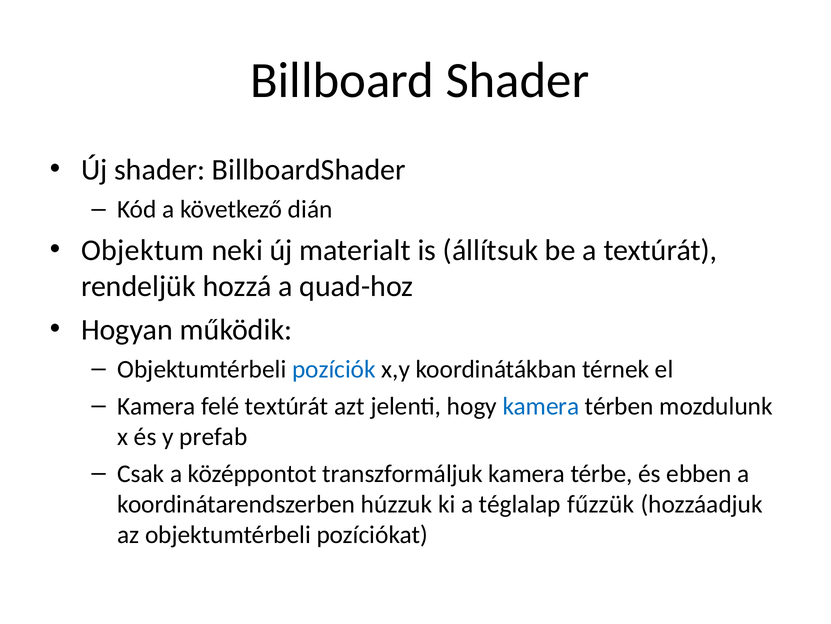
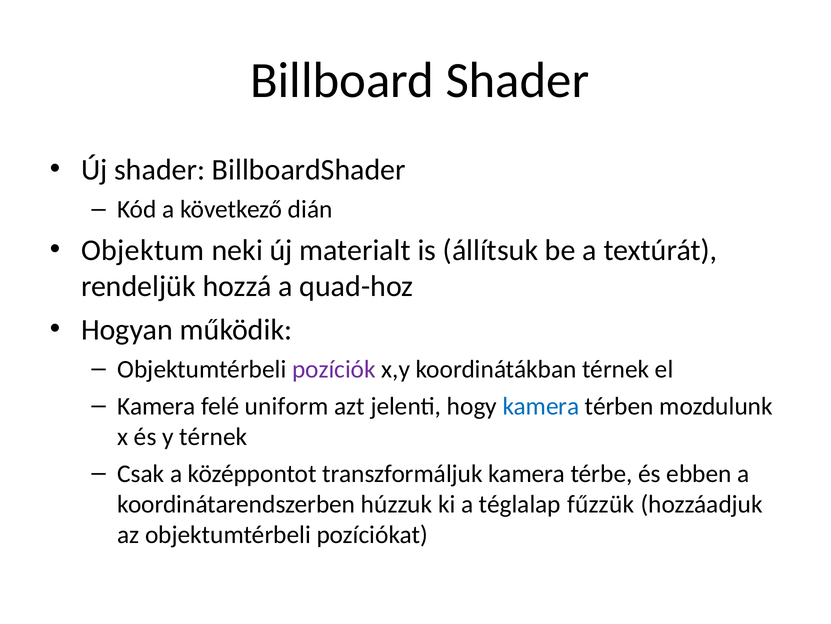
pozíciók colour: blue -> purple (334, 369)
felé textúrát: textúrát -> uniform (287, 406)
y prefab: prefab -> térnek (213, 436)
